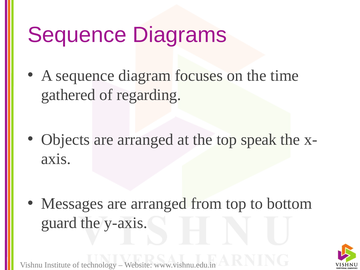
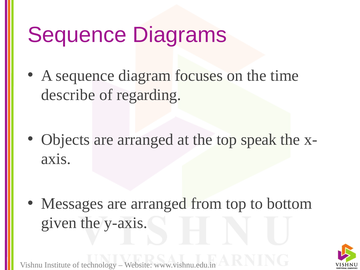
gathered: gathered -> describe (68, 95)
guard: guard -> given (59, 223)
